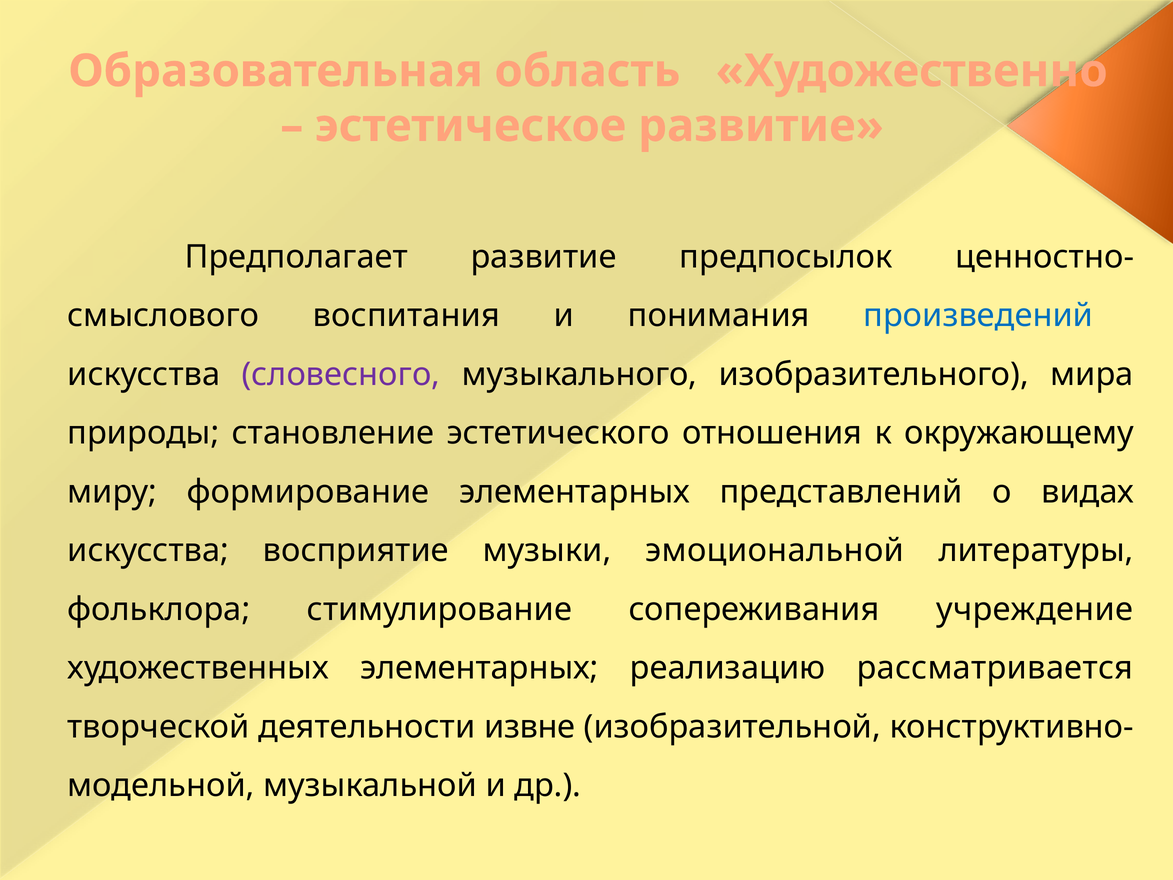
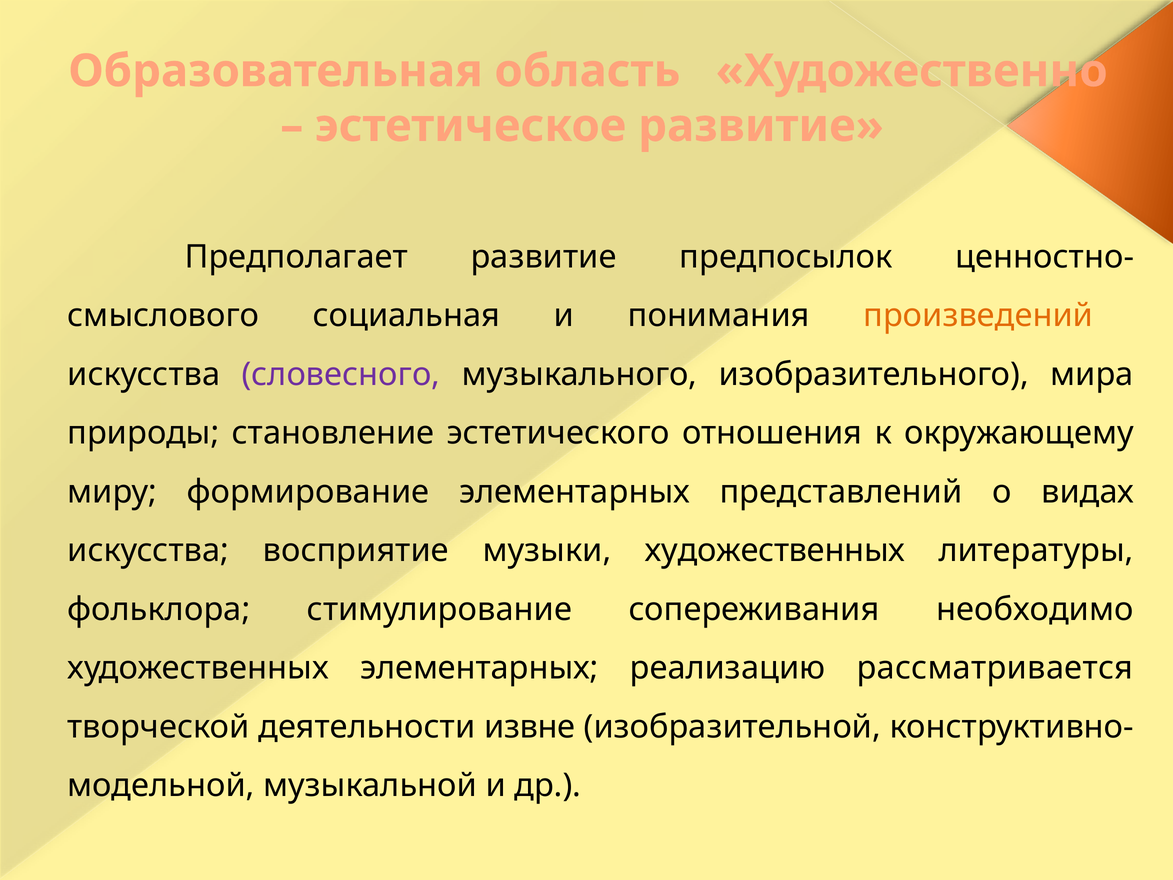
воспитания: воспитания -> социальная (406, 316)
произведений colour: blue -> orange (978, 316)
музыки эмоциональной: эмоциональной -> художественных (775, 551)
учреждение: учреждение -> необходимо (1035, 609)
